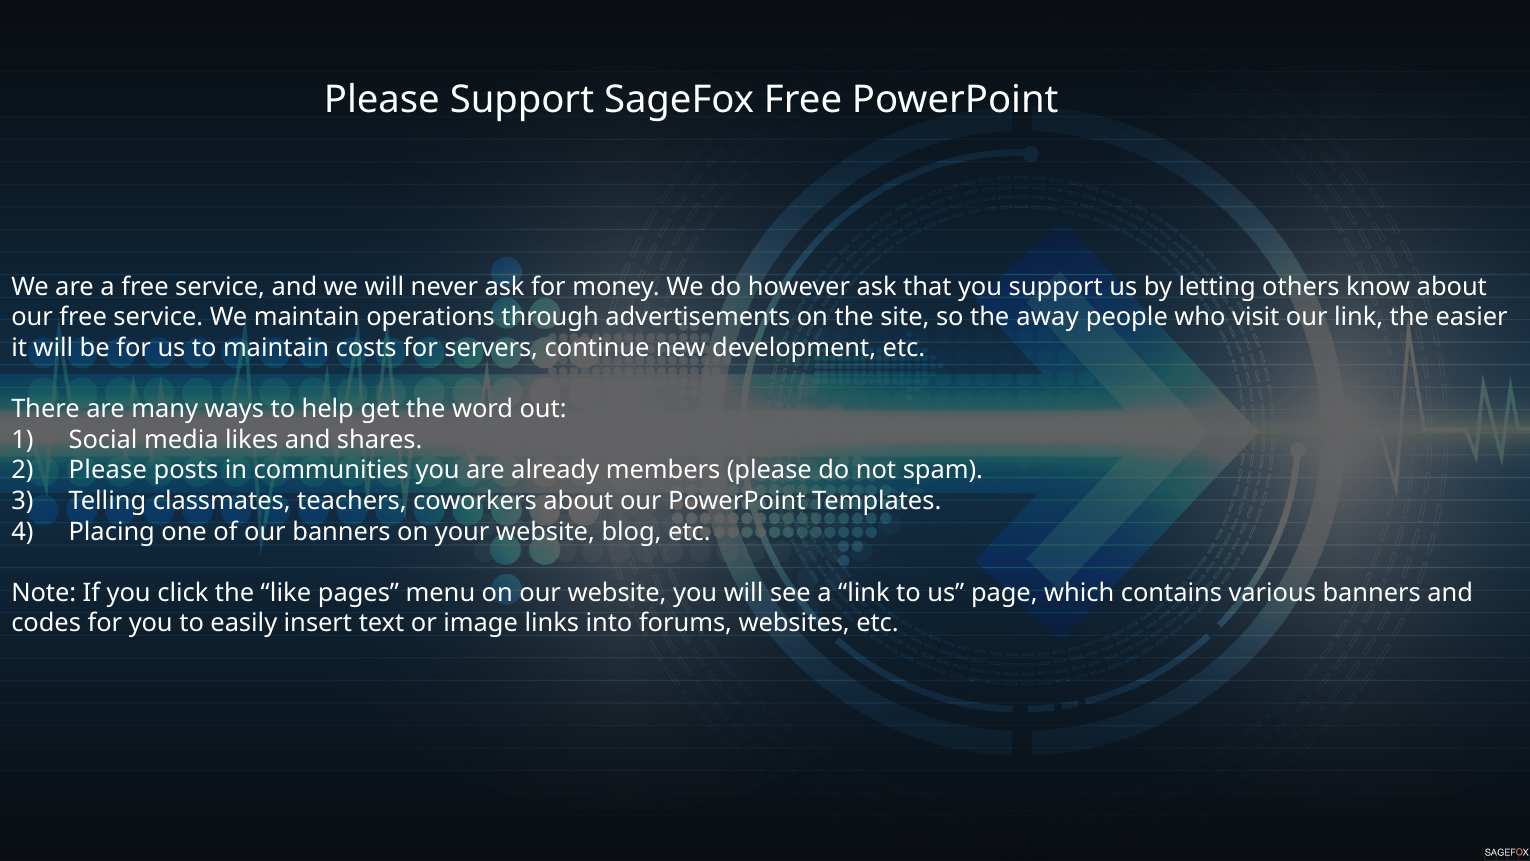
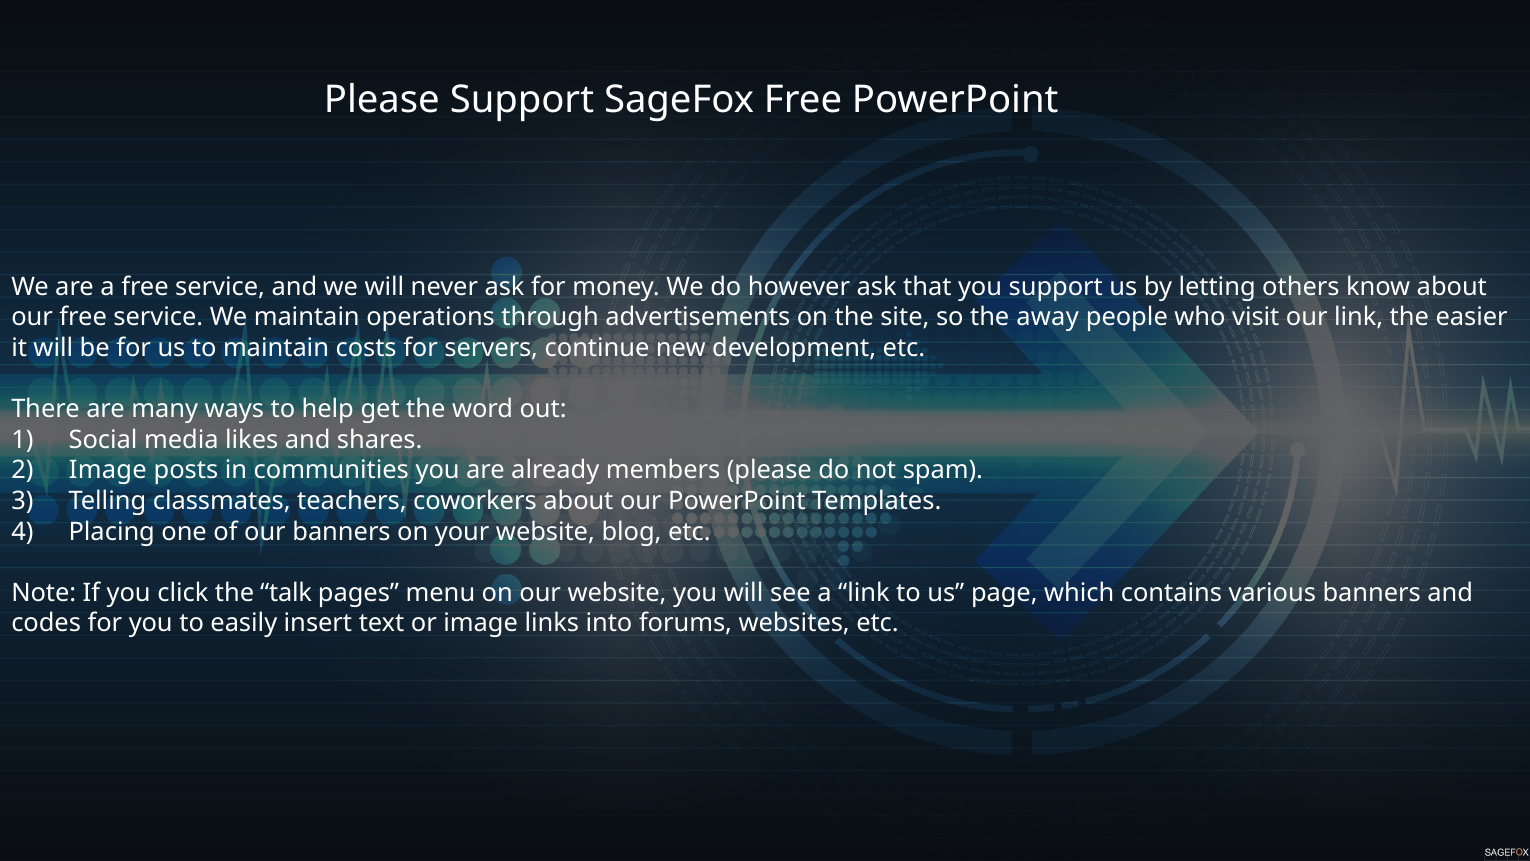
Please: Please -> Image (108, 470)
like: like -> talk (286, 593)
